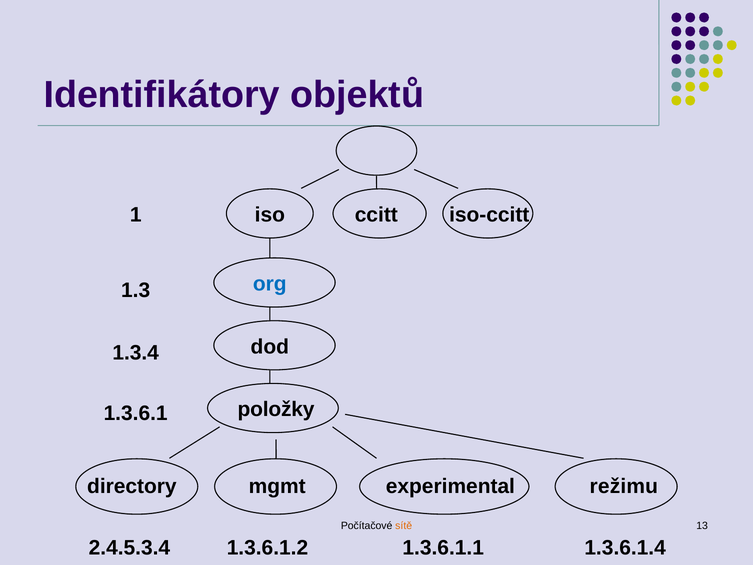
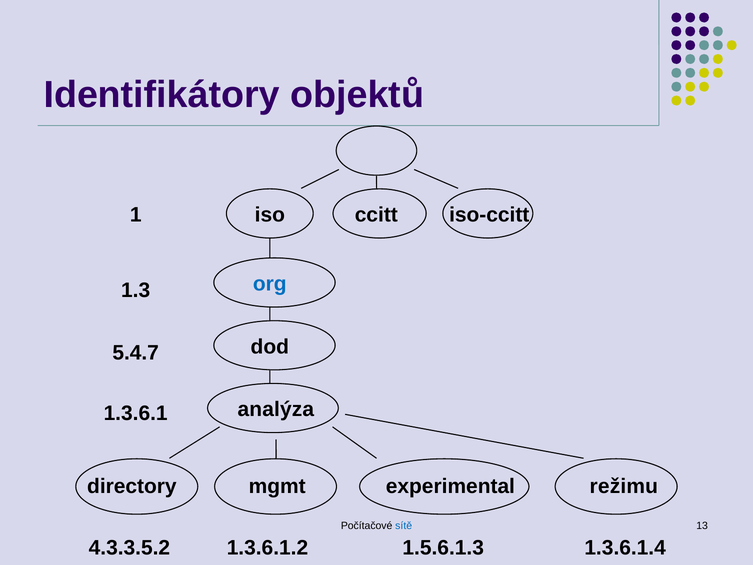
1.3.4: 1.3.4 -> 5.4.7 (136, 353)
položky: položky -> analýza (276, 409)
sítě colour: orange -> blue (404, 525)
2.4.5.3.4: 2.4.5.3.4 -> 4.3.3.5.2 (129, 547)
1.3.6.1.1: 1.3.6.1.1 -> 1.5.6.1.3 (443, 547)
